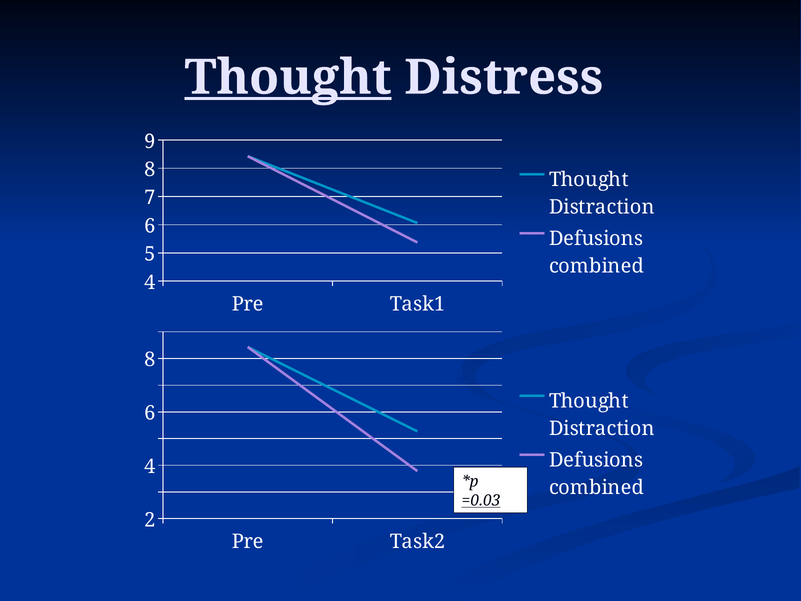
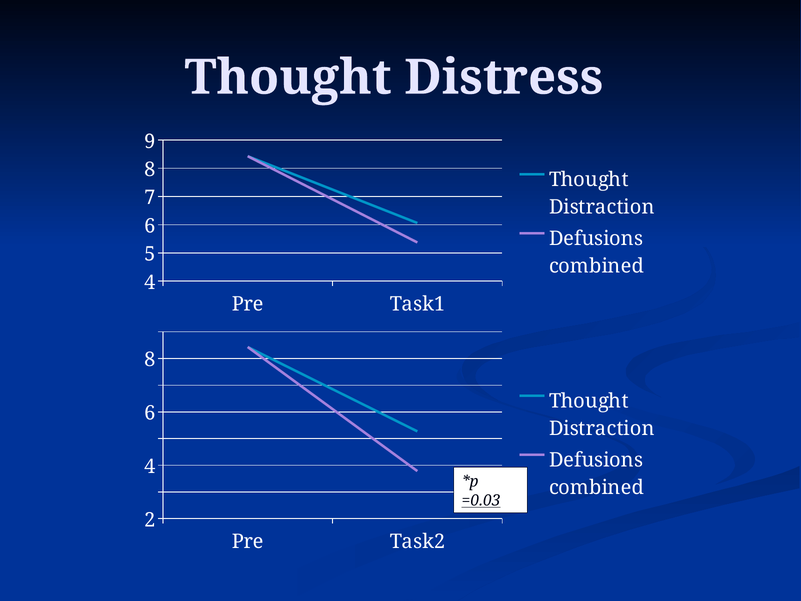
Thought underline: present -> none (288, 78)
